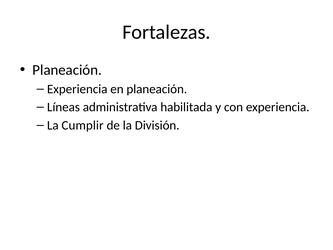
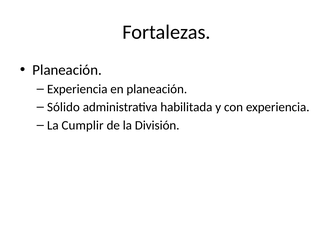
Líneas: Líneas -> Sólido (63, 107)
